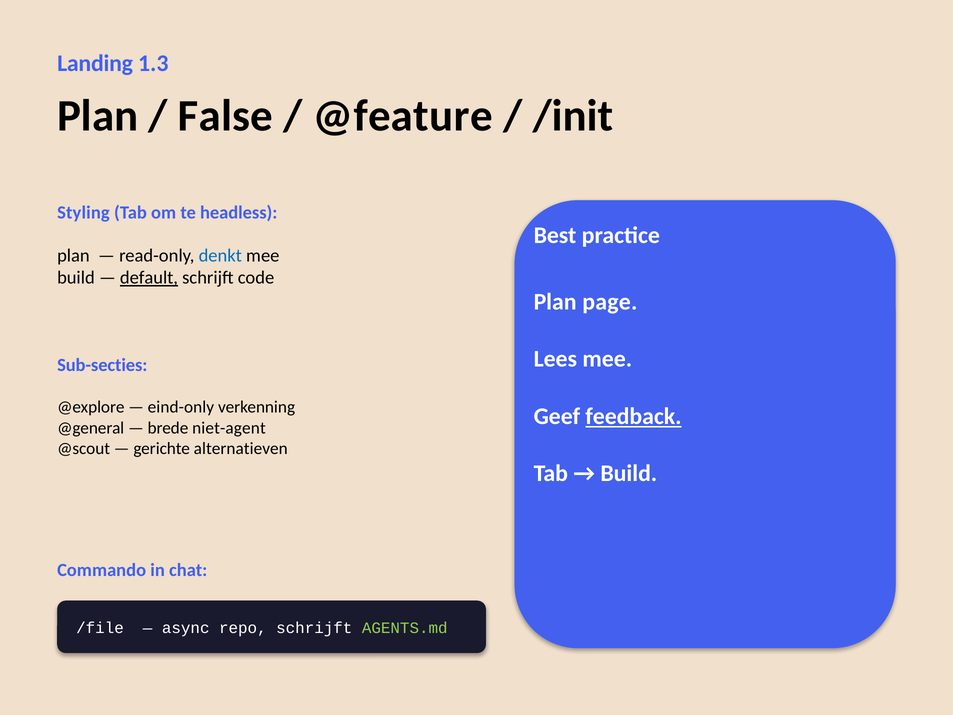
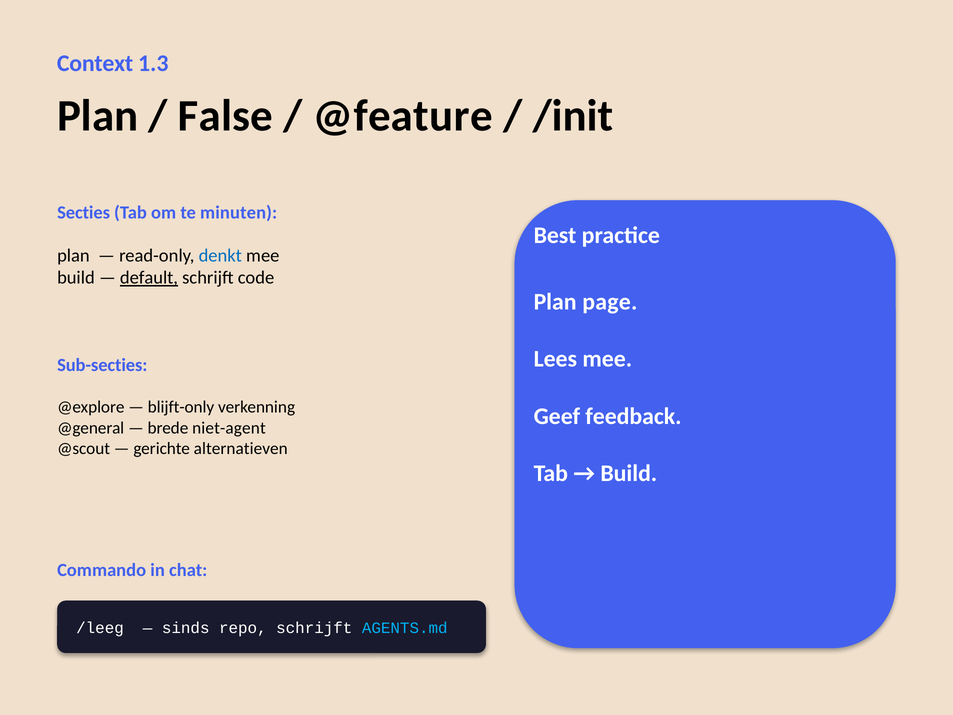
Landing: Landing -> Context (95, 64)
Styling: Styling -> Secties (84, 213)
headless: headless -> minuten (239, 213)
eind-only: eind-only -> blijft-only (181, 407)
feedback underline: present -> none (633, 416)
/file: /file -> /leeg (100, 628)
async: async -> sinds (186, 628)
AGENTS.md colour: light green -> light blue (405, 628)
